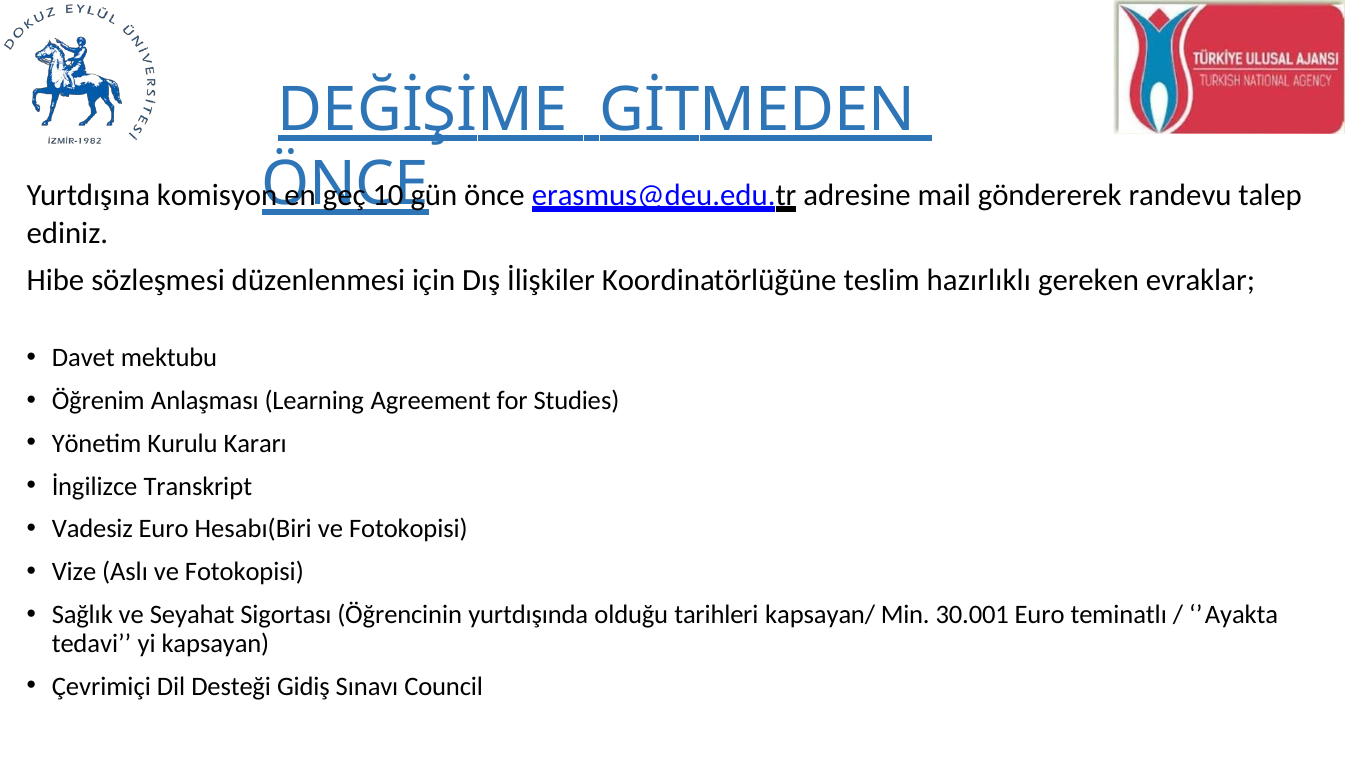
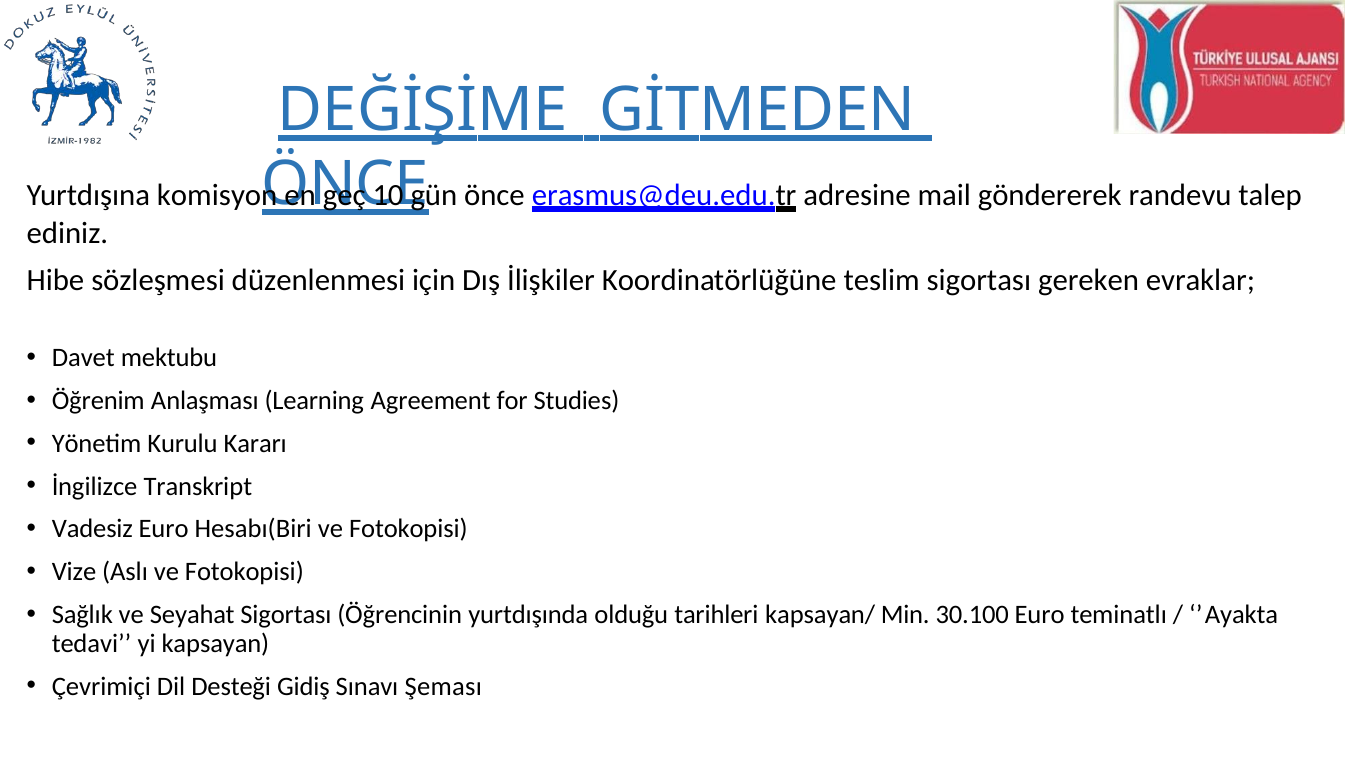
teslim hazırlıklı: hazırlıklı -> sigortası (979, 280)
30.001: 30.001 -> 30.100 (972, 615)
Council: Council -> Şeması (443, 686)
